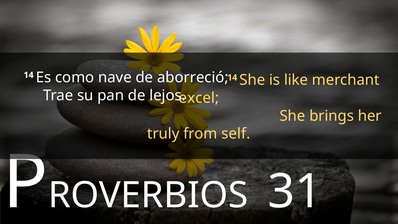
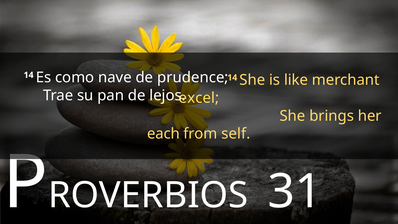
aborreció: aborreció -> prudence (193, 77)
truly: truly -> each (163, 134)
